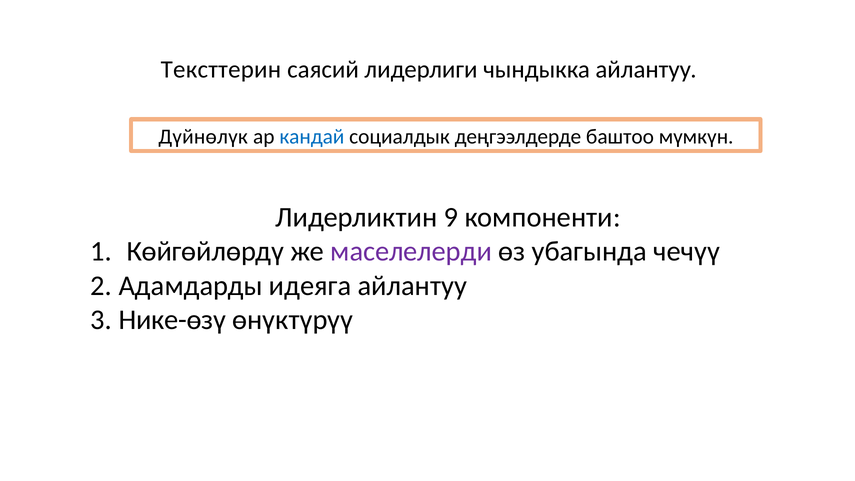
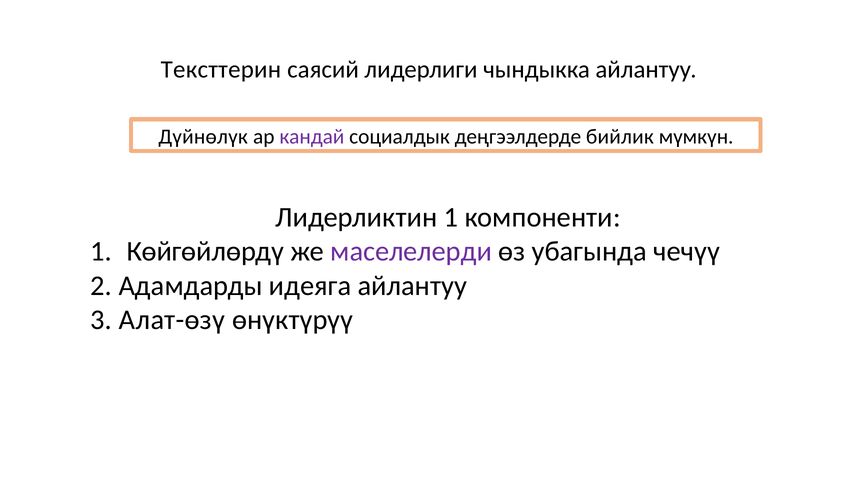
кандай colour: blue -> purple (312, 137)
баштоо: баштоо -> бийлик (620, 137)
Лидерликтин 9: 9 -> 1 (451, 217)
Нике-өзү: Нике-өзү -> Алат-өзү (172, 320)
